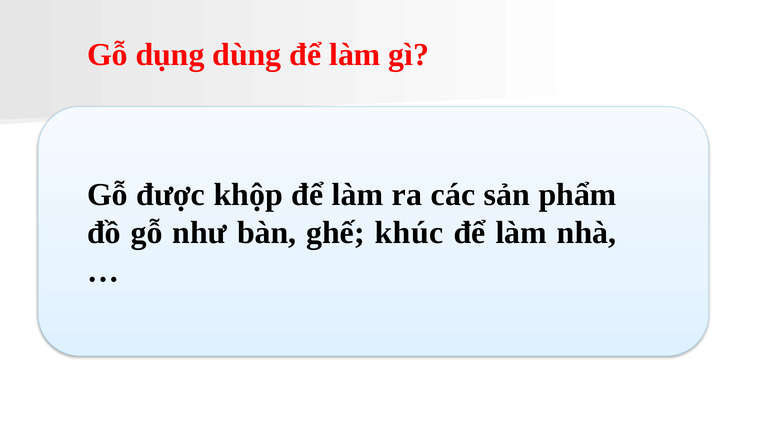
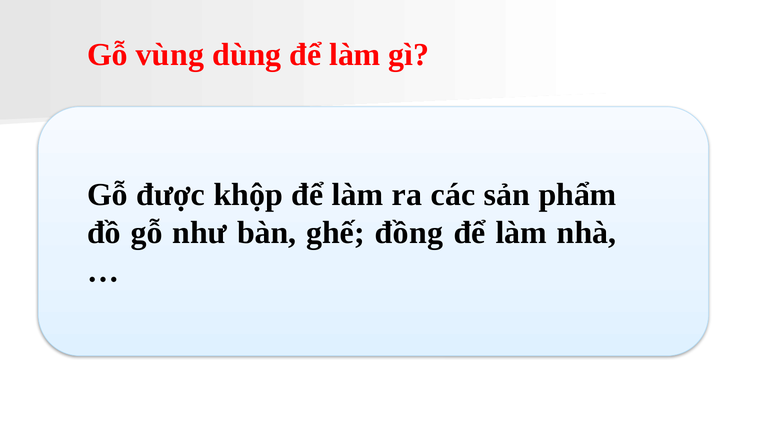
dụng: dụng -> vùng (170, 55)
khúc: khúc -> đồng (409, 233)
